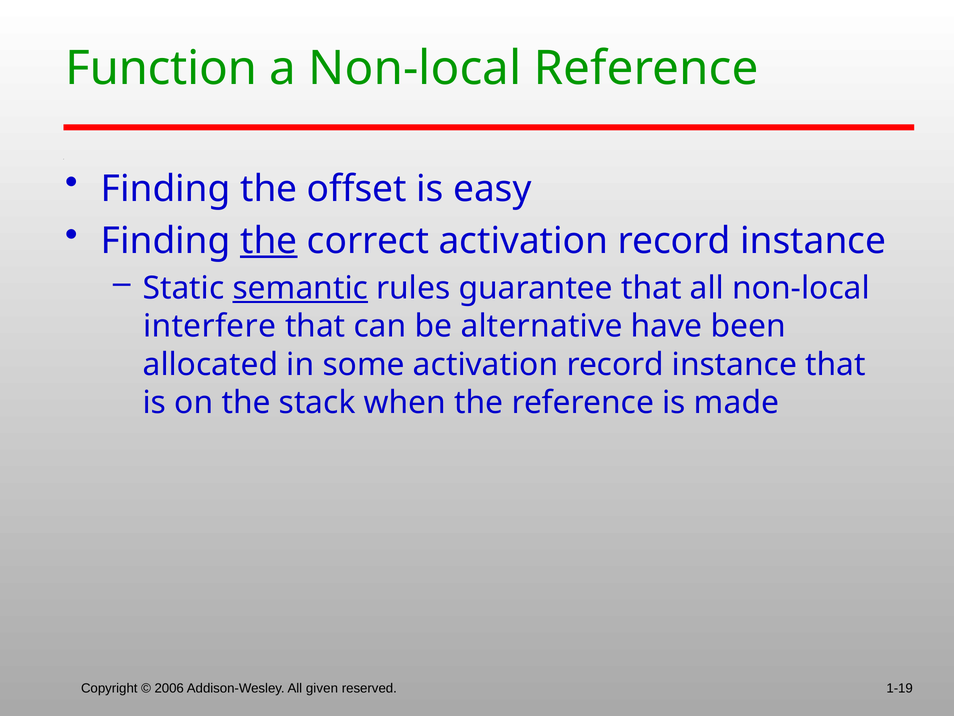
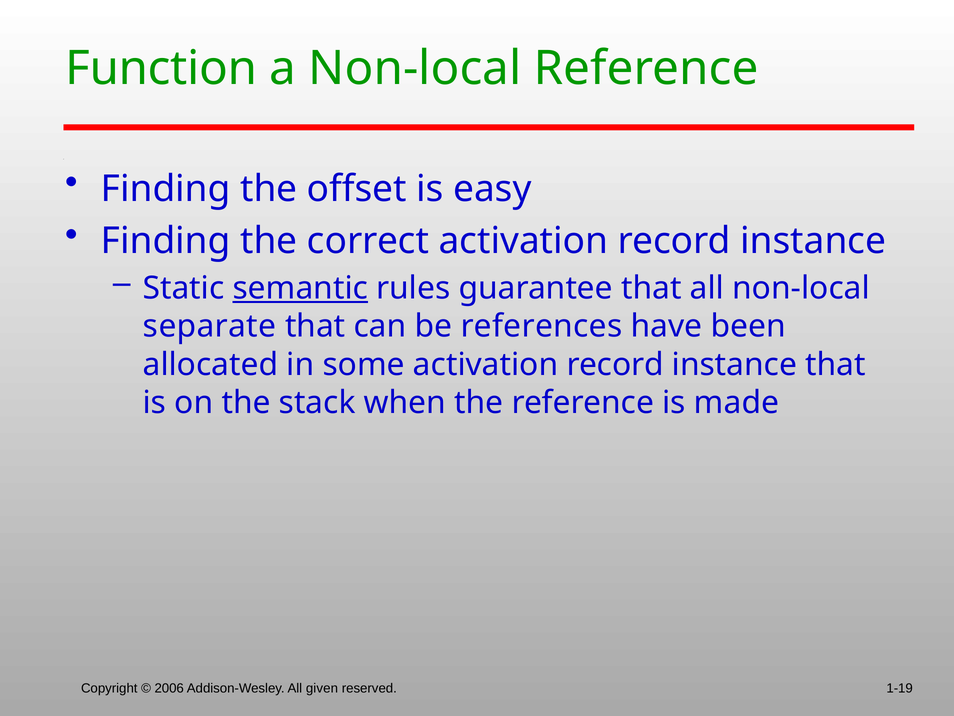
the underline: present -> none (269, 241)
interfere: interfere -> separate (210, 326)
alternative: alternative -> references (541, 326)
